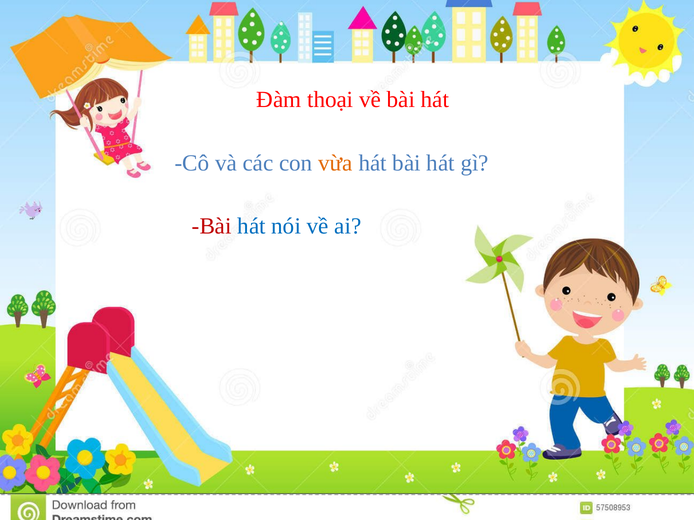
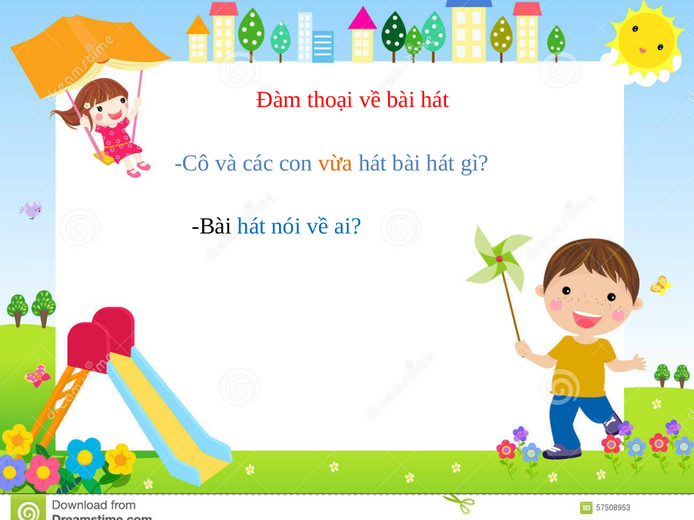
Bài colour: red -> black (212, 227)
